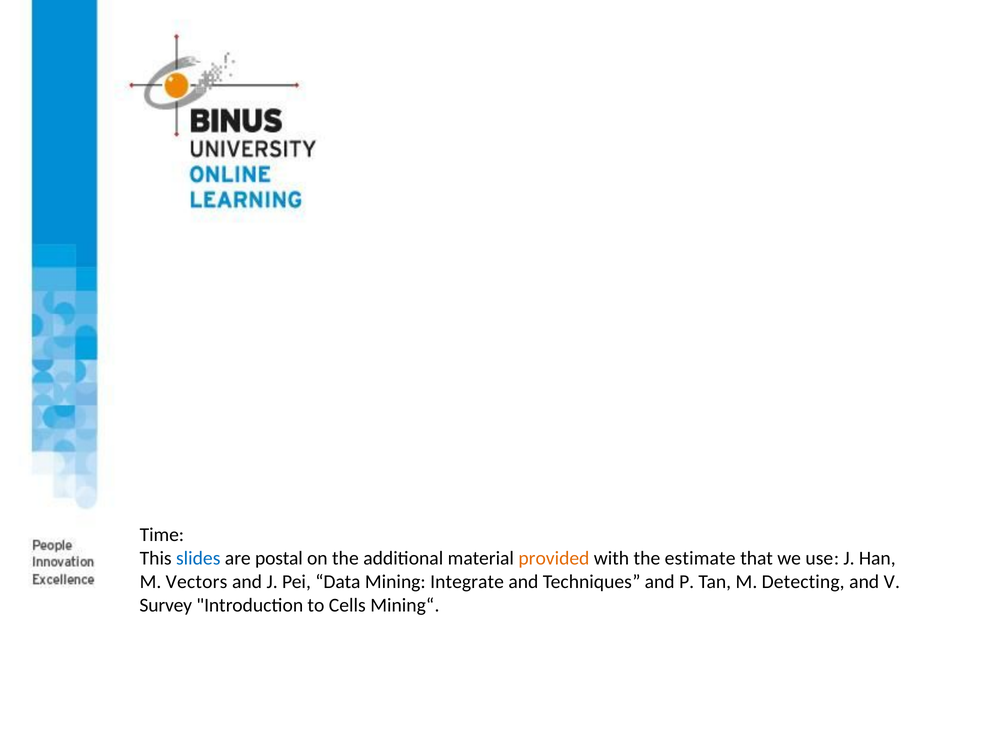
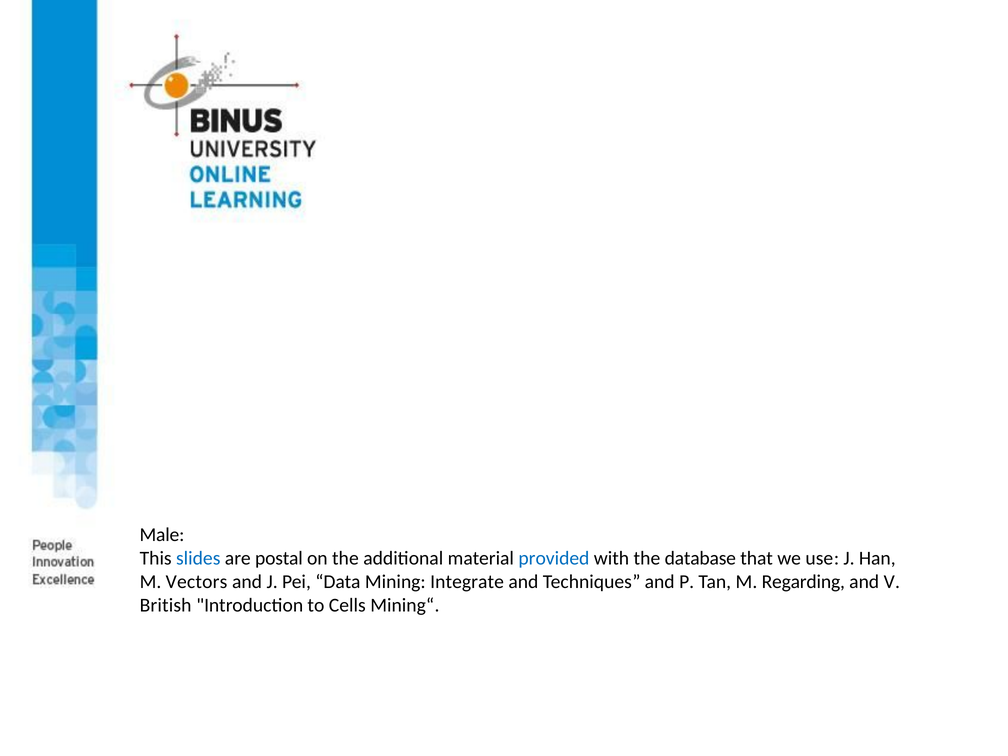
Time: Time -> Male (162, 535)
provided colour: orange -> blue (554, 558)
estimate: estimate -> database (700, 558)
Detecting: Detecting -> Regarding (803, 582)
Survey: Survey -> British (166, 605)
